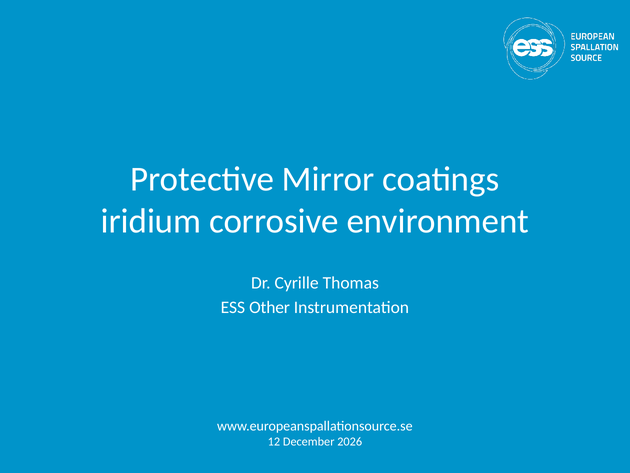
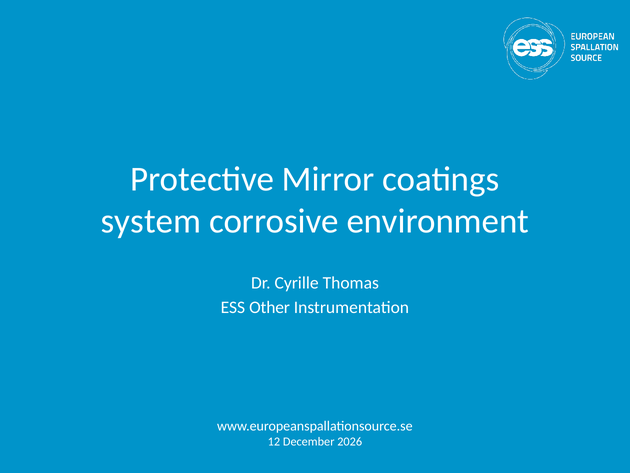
iridium: iridium -> system (151, 221)
